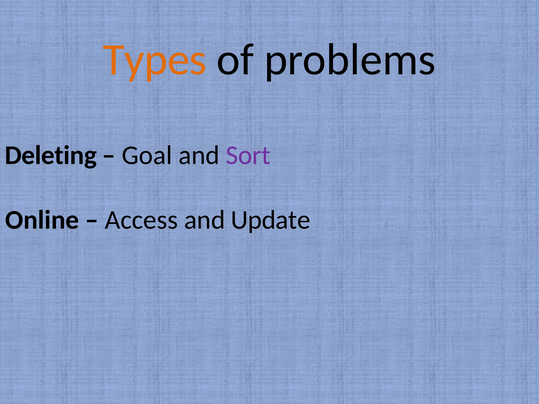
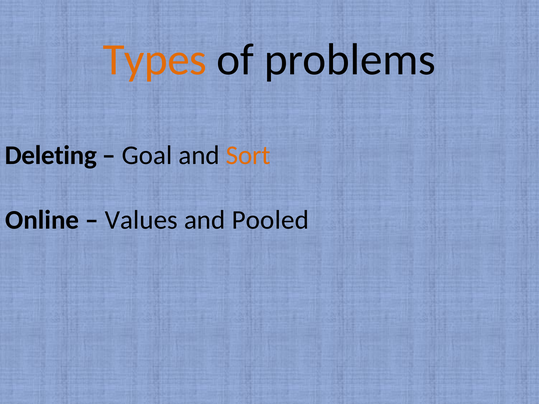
Sort colour: purple -> orange (248, 155)
Access: Access -> Values (141, 220)
Update: Update -> Pooled (270, 220)
